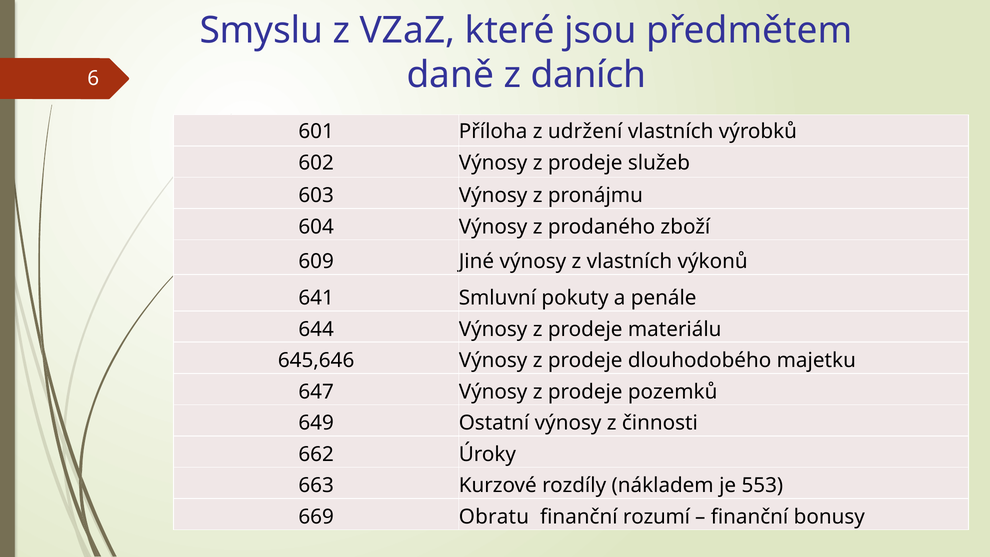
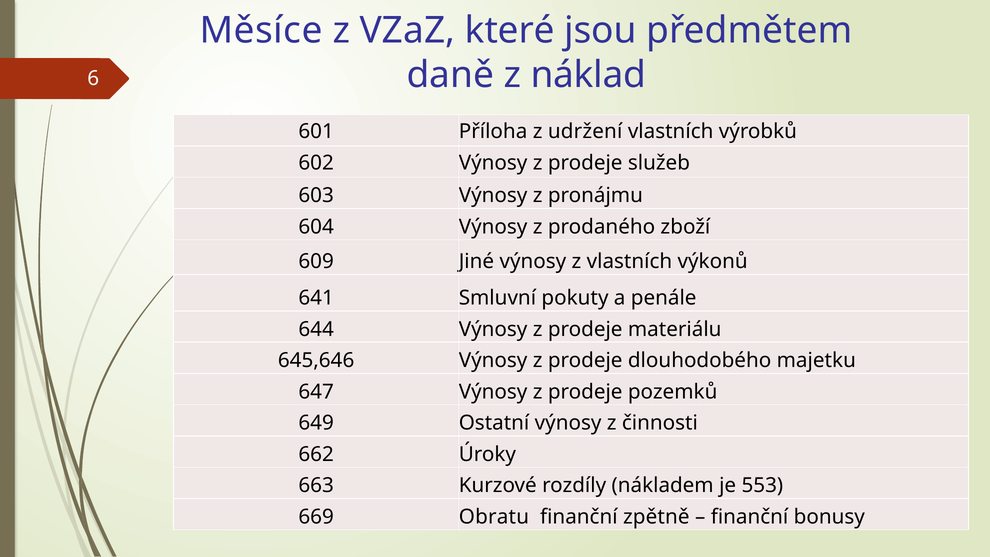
Smyslu: Smyslu -> Měsíce (261, 30)
daních: daních -> náklad (588, 75)
rozumí: rozumí -> zpětně (656, 517)
